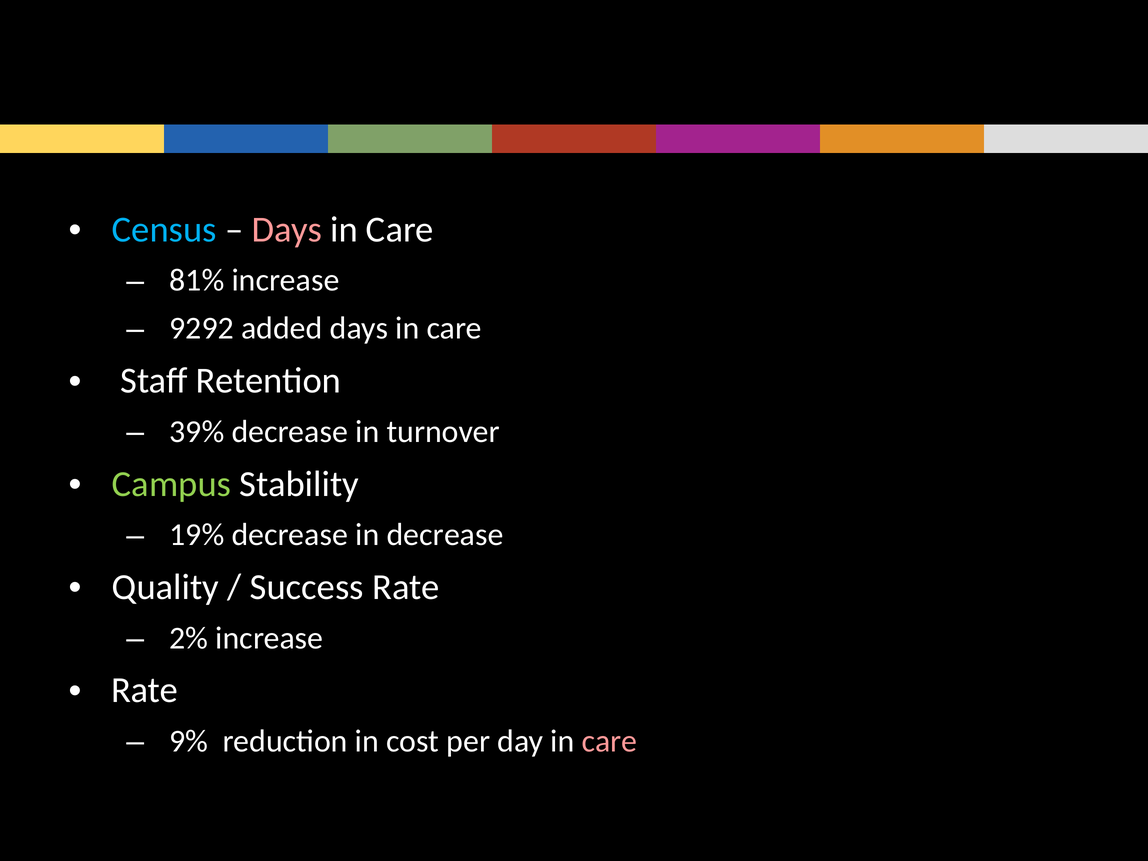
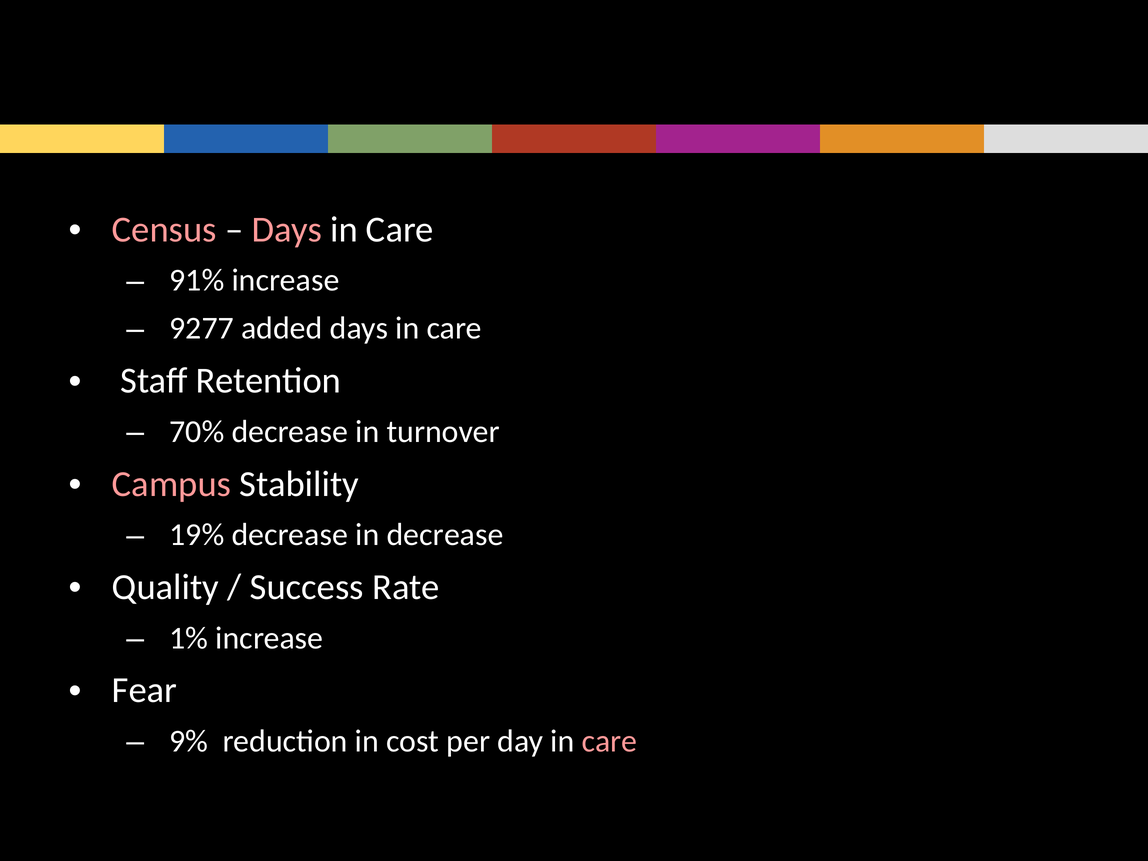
Census colour: light blue -> pink (164, 230)
81%: 81% -> 91% (197, 280)
9292: 9292 -> 9277 (202, 328)
39%: 39% -> 70% (197, 432)
Campus colour: light green -> pink (172, 484)
2%: 2% -> 1% (189, 638)
Rate: Rate -> Fear (144, 690)
